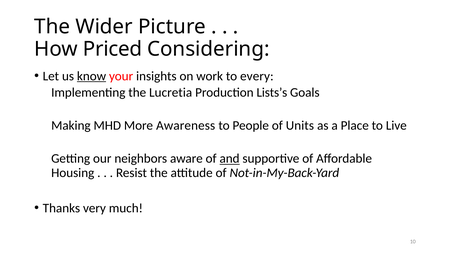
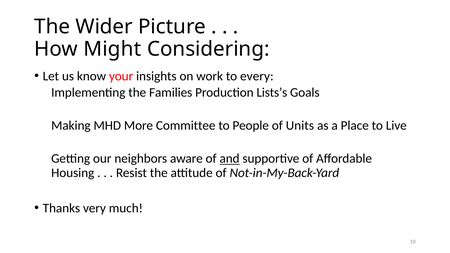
Priced: Priced -> Might (112, 49)
know underline: present -> none (92, 76)
Lucretia: Lucretia -> Families (171, 93)
Awareness: Awareness -> Committee (186, 126)
